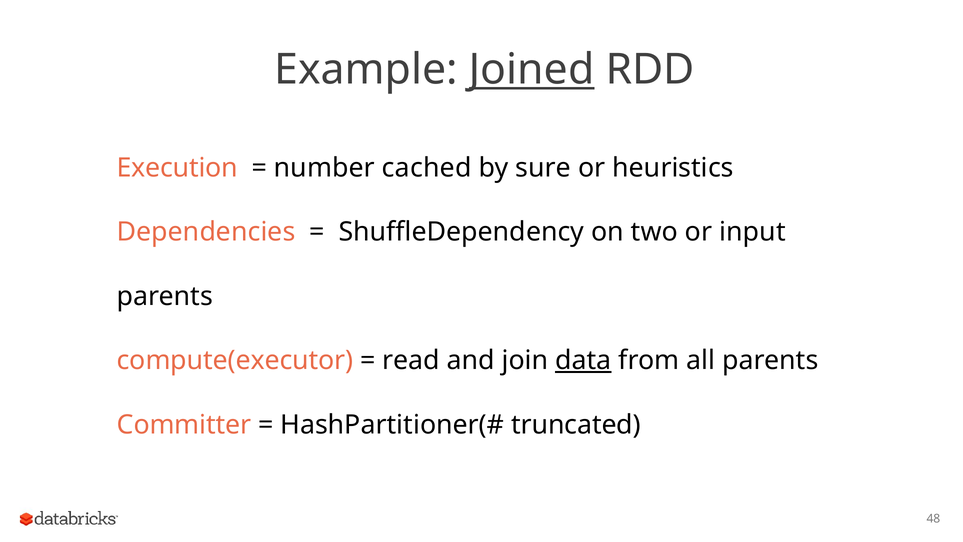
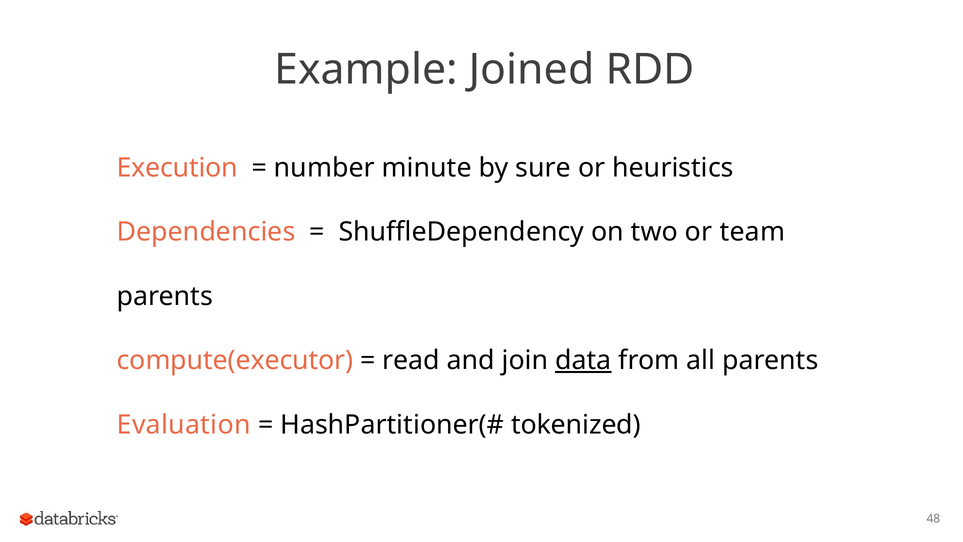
Joined underline: present -> none (532, 70)
cached: cached -> minute (427, 168)
input: input -> team (752, 232)
Committer: Committer -> Evaluation (184, 425)
truncated: truncated -> tokenized (576, 425)
